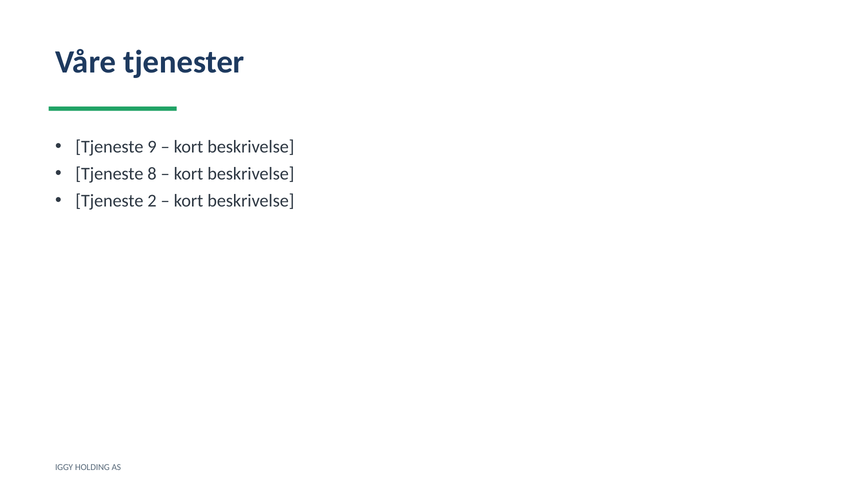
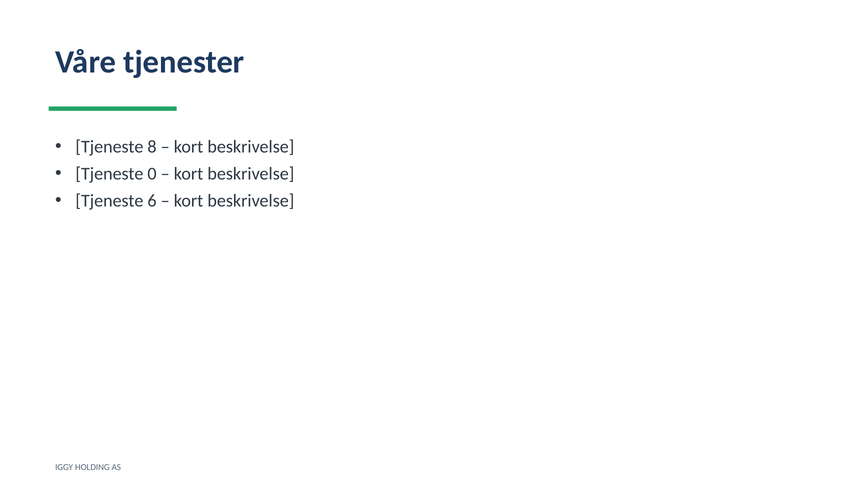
9: 9 -> 8 (152, 147)
8: 8 -> 0 (152, 174)
2: 2 -> 6 (152, 201)
